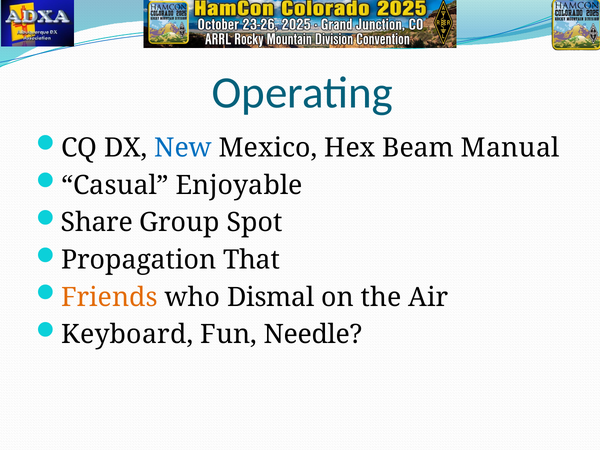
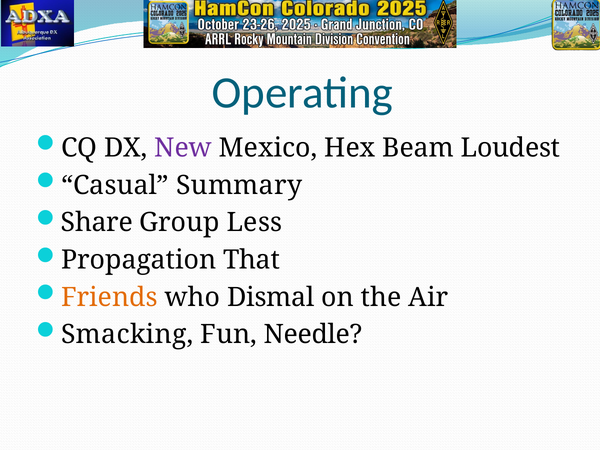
New colour: blue -> purple (183, 148)
Manual: Manual -> Loudest (511, 148)
Enjoyable: Enjoyable -> Summary (239, 185)
Spot: Spot -> Less (254, 223)
Keyboard: Keyboard -> Smacking (127, 335)
